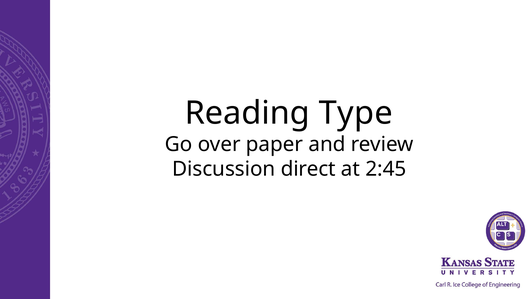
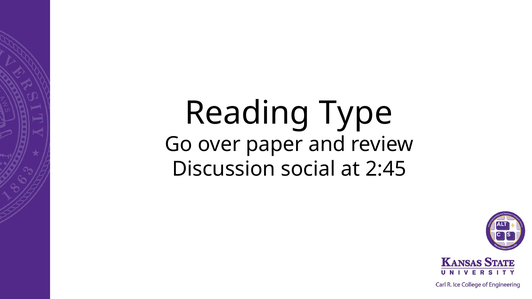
direct: direct -> social (308, 169)
